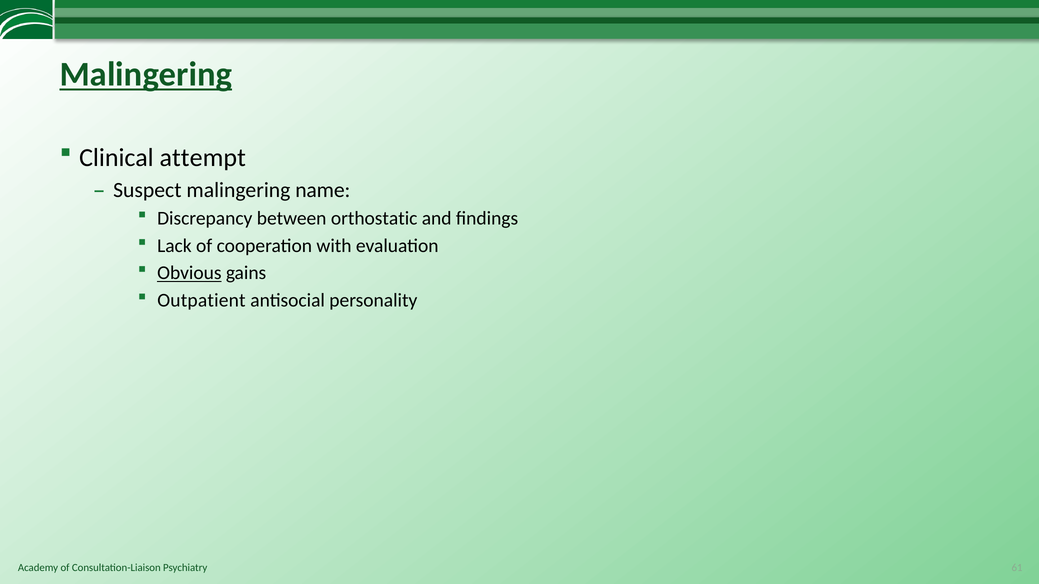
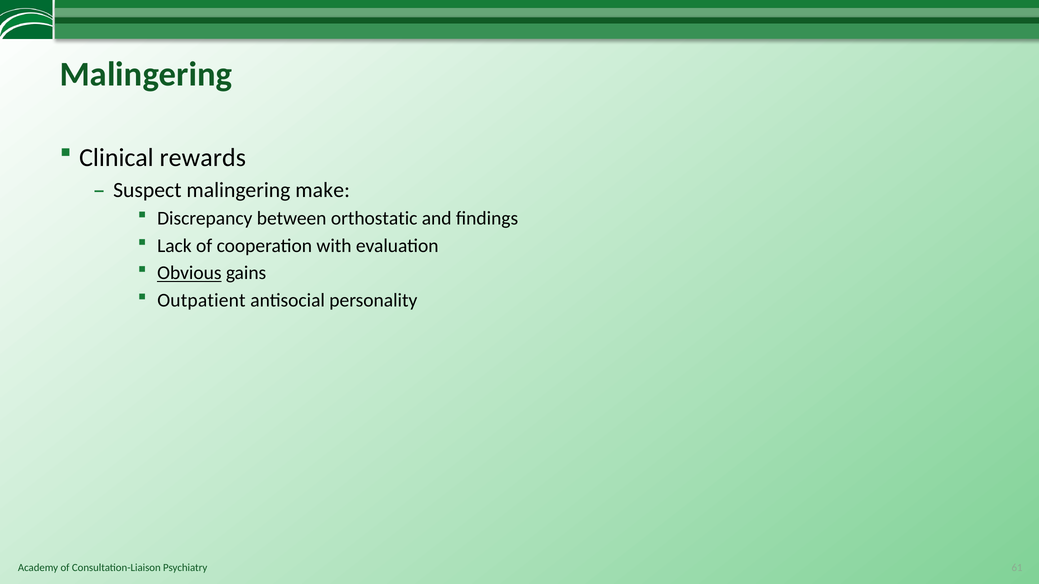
Malingering underline: present -> none (146, 75)
attempt: attempt -> rewards (203, 158)
name: name -> make (323, 190)
